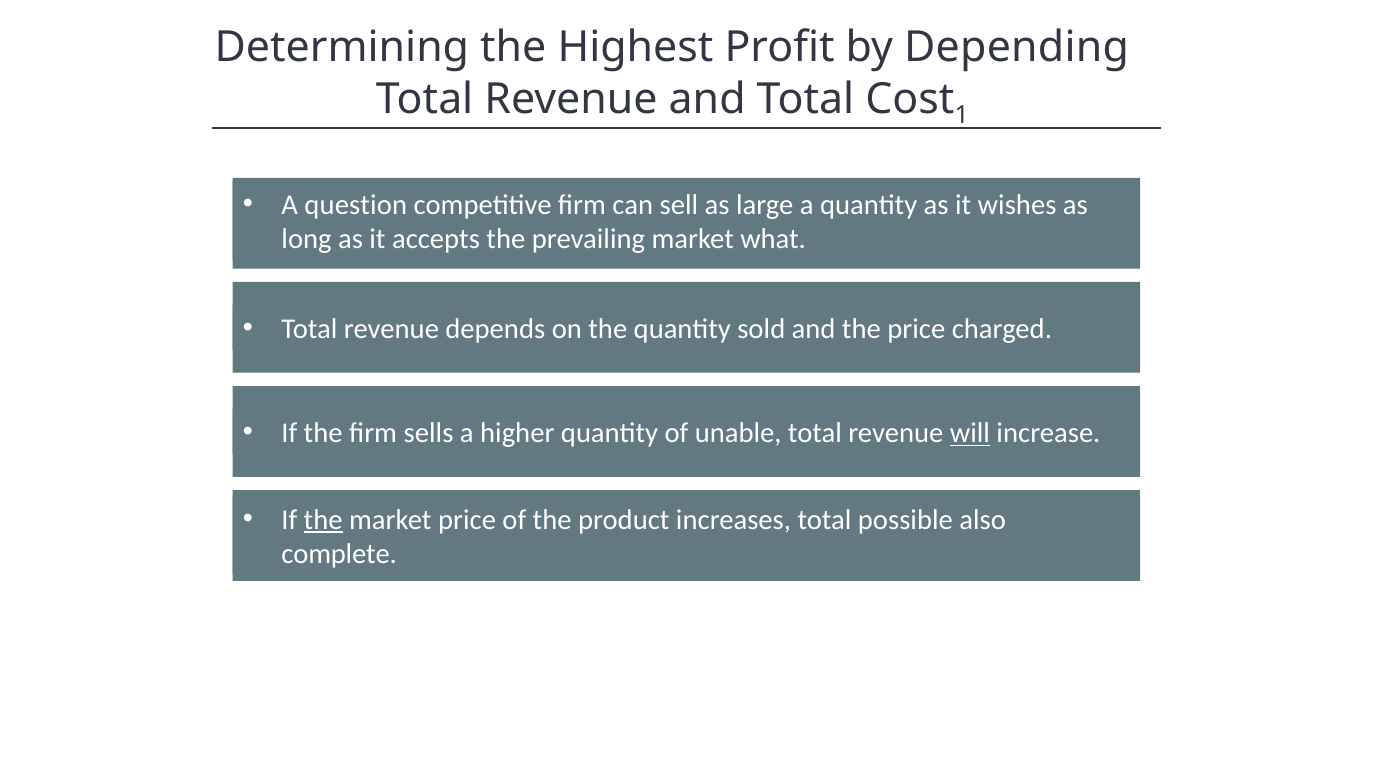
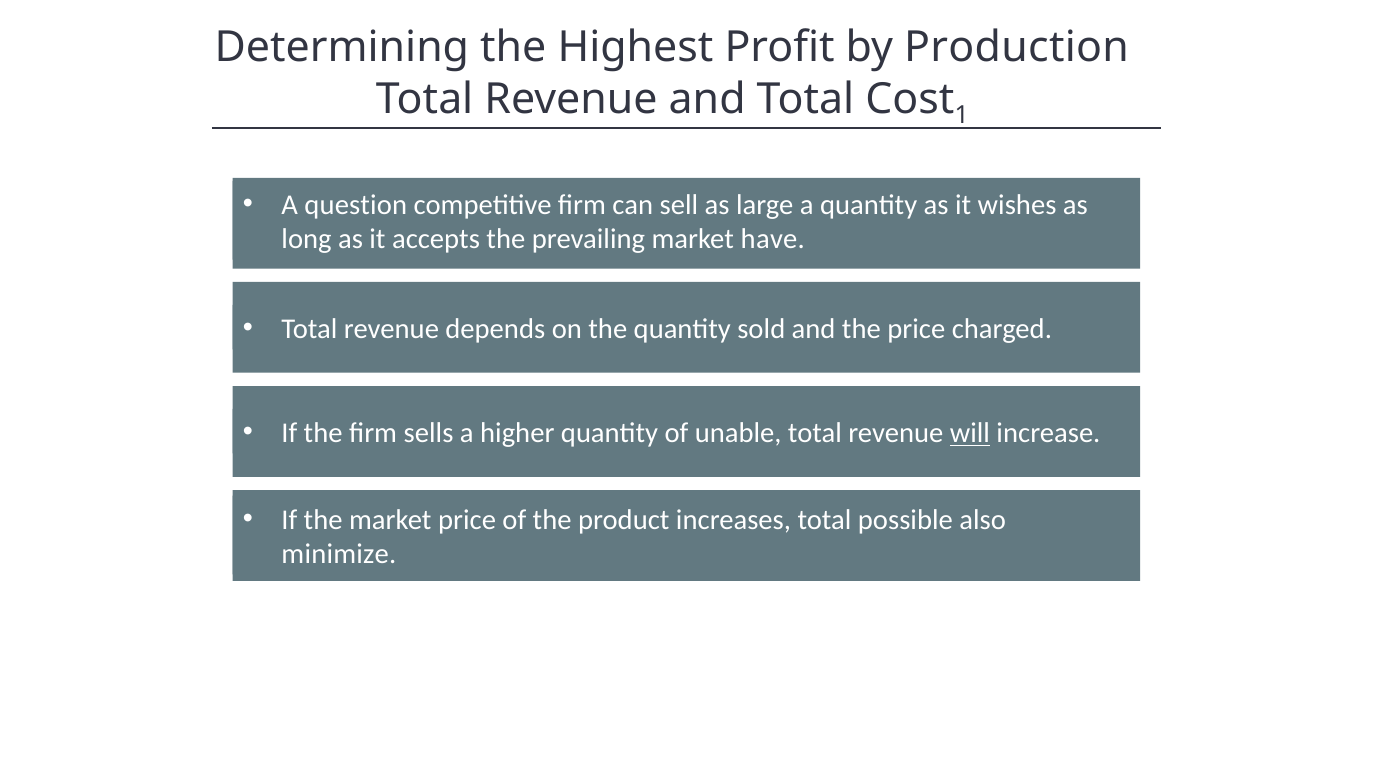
Depending: Depending -> Production (1017, 48)
what: what -> have (773, 240)
the underline: present -> none (323, 520)
complete: complete -> minimize (339, 554)
